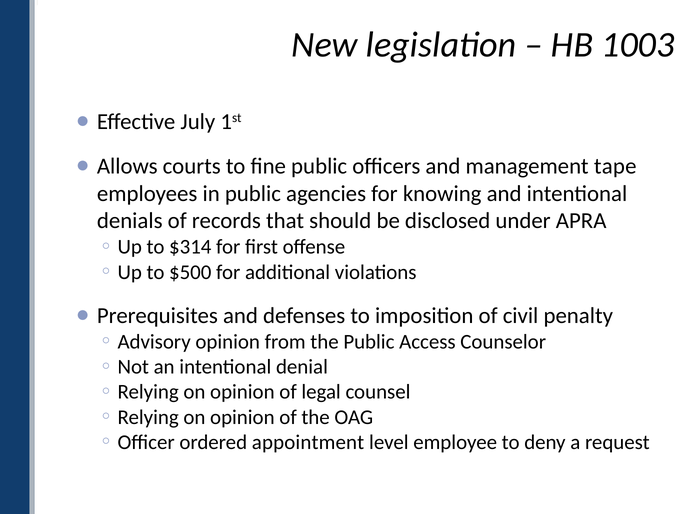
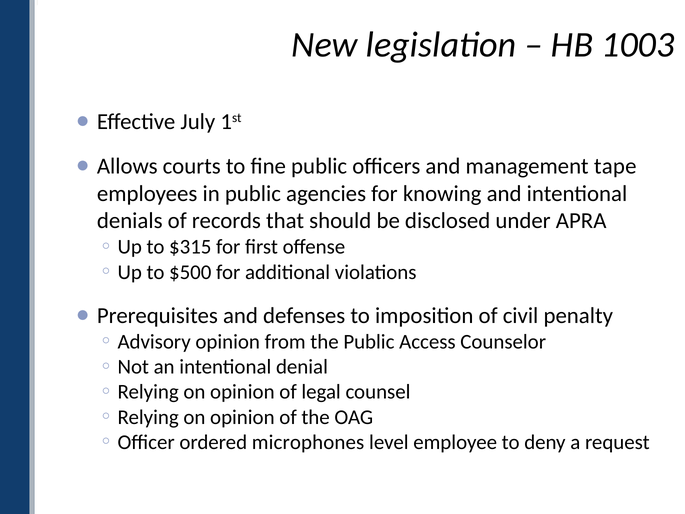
$314: $314 -> $315 (190, 247)
appointment: appointment -> microphones (308, 442)
